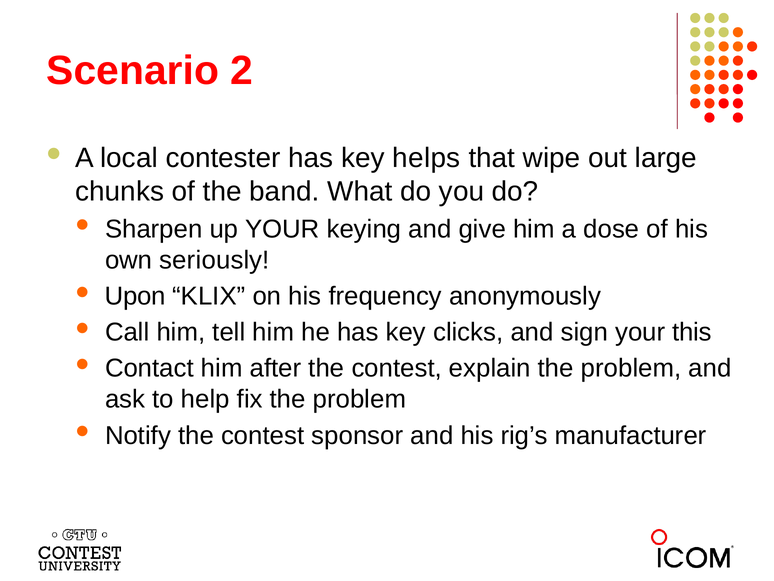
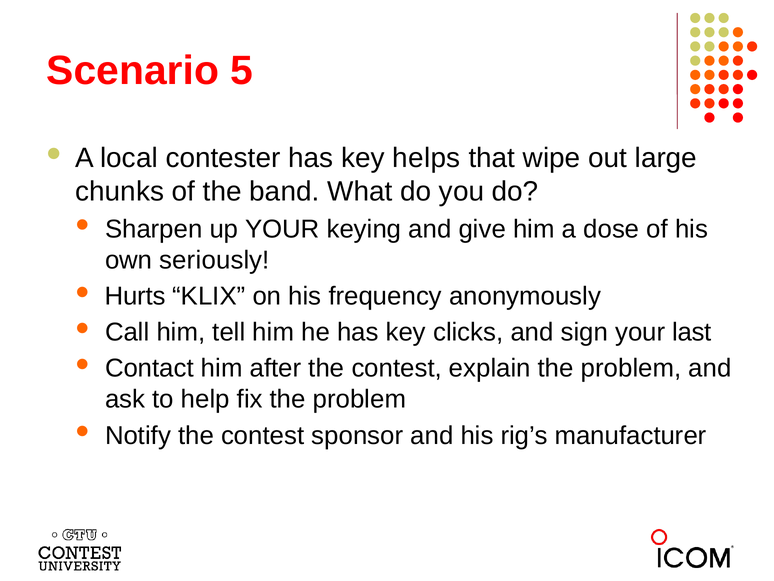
2: 2 -> 5 (242, 71)
Upon: Upon -> Hurts (135, 296)
this: this -> last (692, 332)
